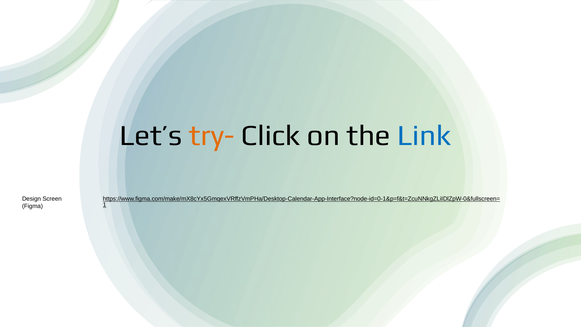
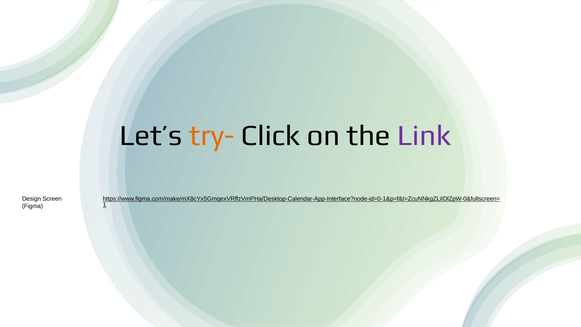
Link colour: blue -> purple (424, 136)
